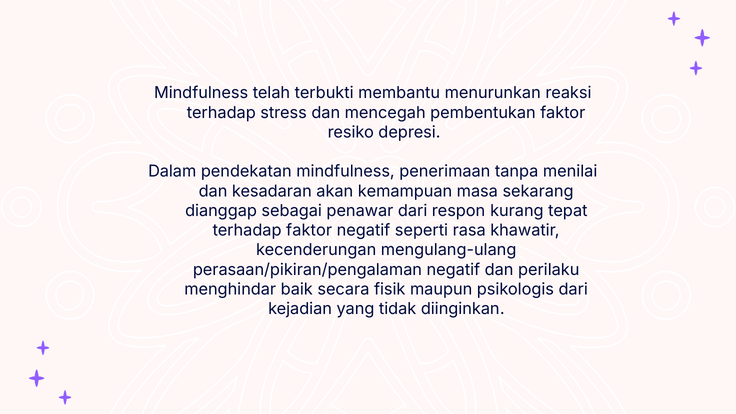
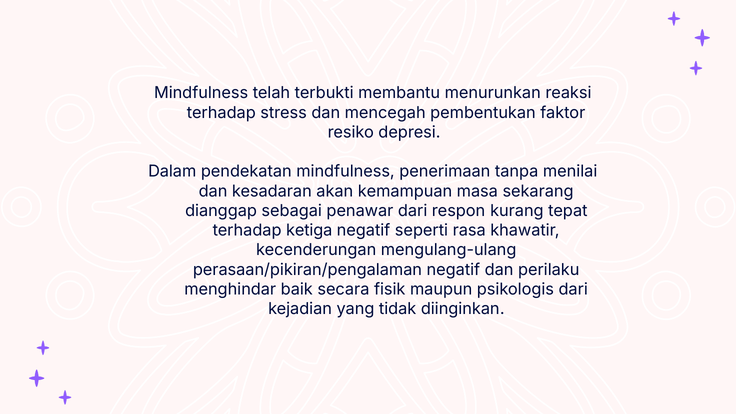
terhadap faktor: faktor -> ketiga (309, 230)
